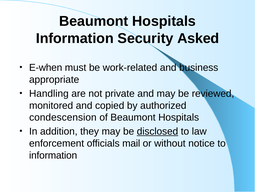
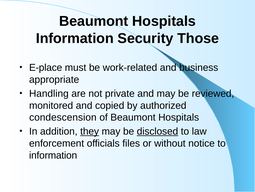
Asked: Asked -> Those (198, 38)
E-when: E-when -> E-place (46, 67)
they underline: none -> present (90, 131)
mail: mail -> files (131, 143)
